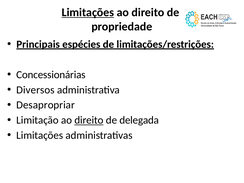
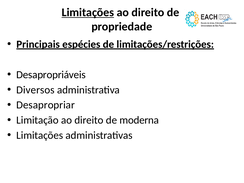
Concessionárias: Concessionárias -> Desapropriáveis (51, 75)
direito underline: present -> none (89, 120)
delegada: delegada -> moderna (139, 120)
